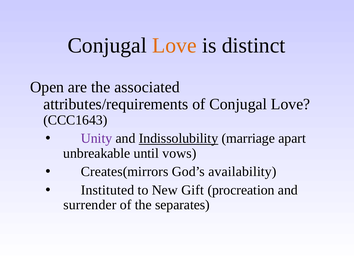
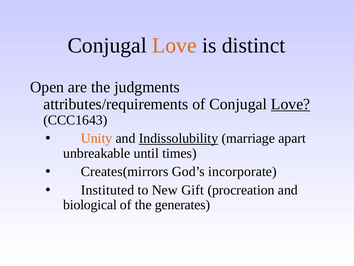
associated: associated -> judgments (147, 87)
Love underline: none -> present (291, 104)
Unity colour: purple -> orange (97, 138)
vows: vows -> times (179, 153)
availability: availability -> incorporate (242, 171)
surrender: surrender -> biological (90, 205)
separates: separates -> generates (182, 205)
